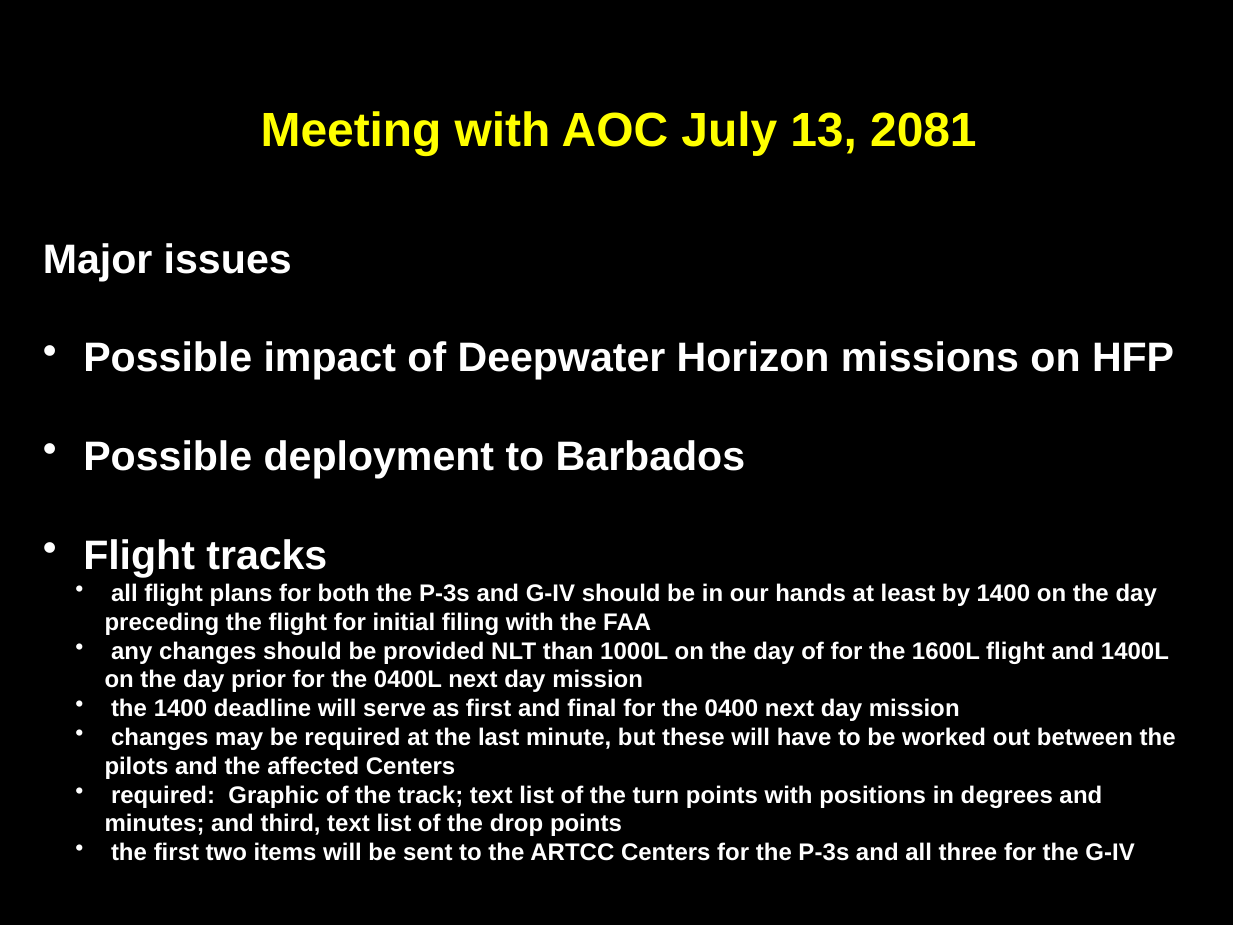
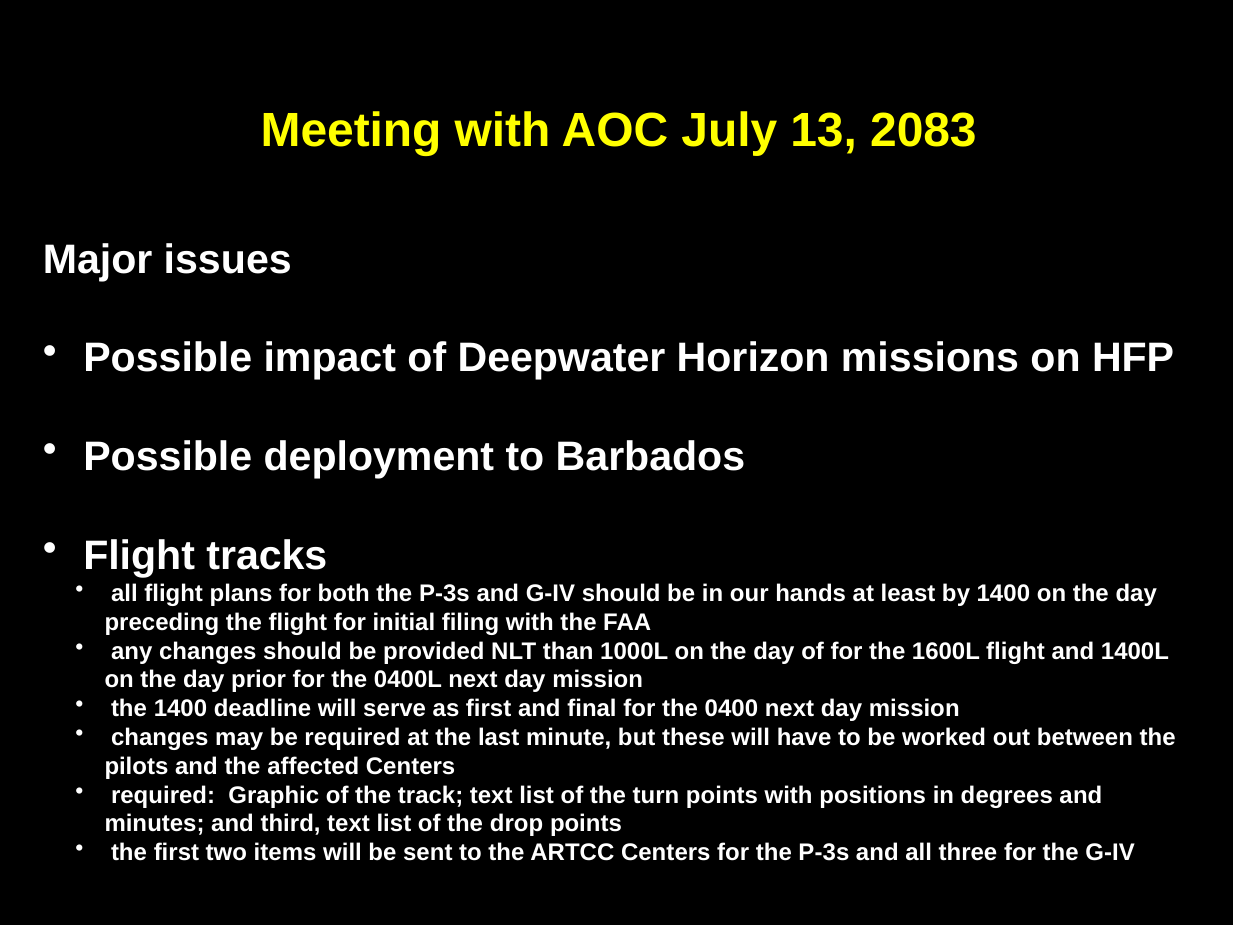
2081: 2081 -> 2083 (923, 131)
